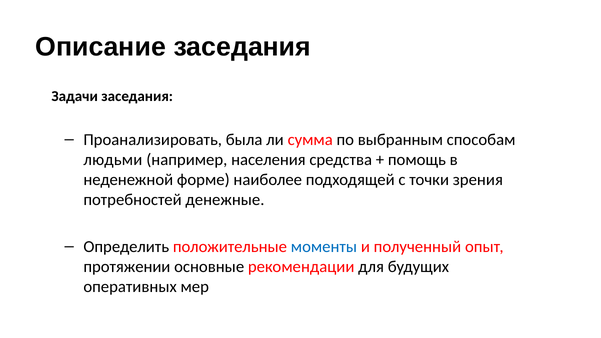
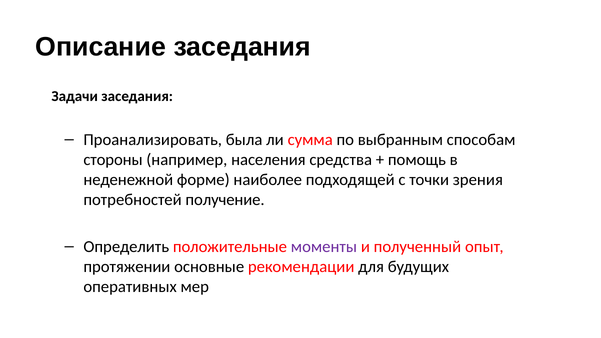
людьми: людьми -> стороны (113, 160)
денежные: денежные -> получение (225, 200)
моменты colour: blue -> purple (324, 247)
